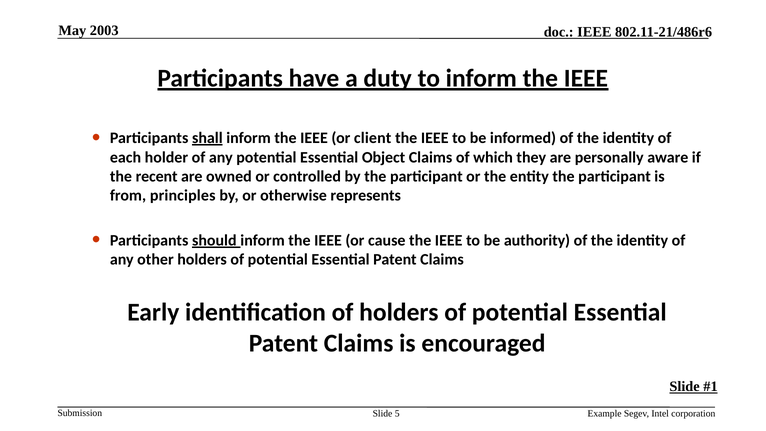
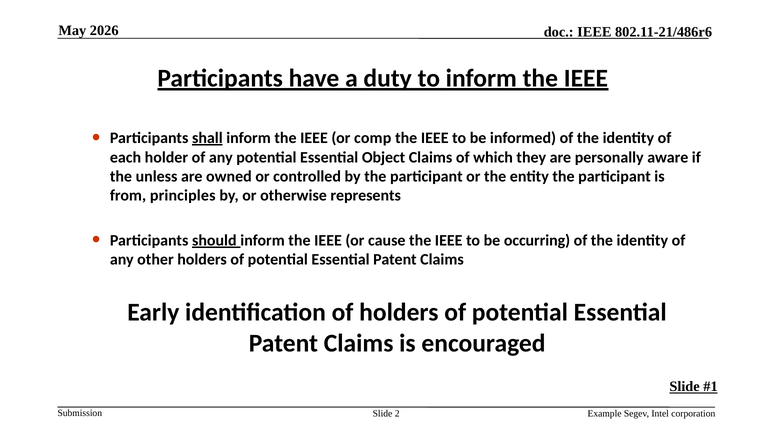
2003: 2003 -> 2026 (104, 30)
client: client -> comp (373, 138)
recent: recent -> unless (157, 176)
authority: authority -> occurring (537, 240)
5: 5 -> 2 (397, 413)
